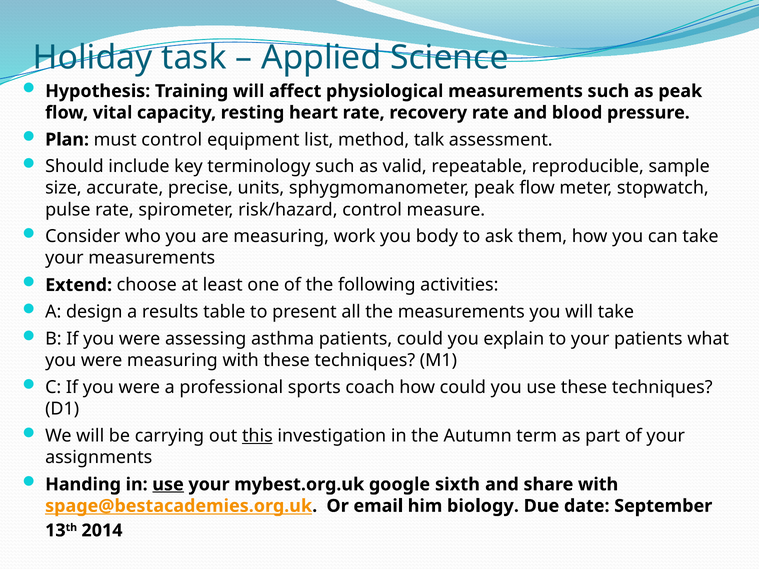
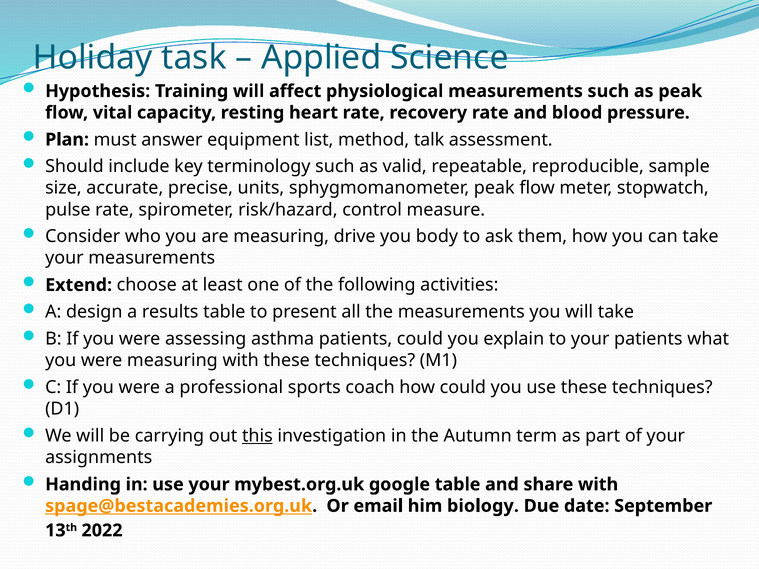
must control: control -> answer (172, 140)
work: work -> drive (355, 237)
use underline: present -> none (168, 485)
google sixth: sixth -> table (458, 485)
2014: 2014 -> 2022 (102, 531)
